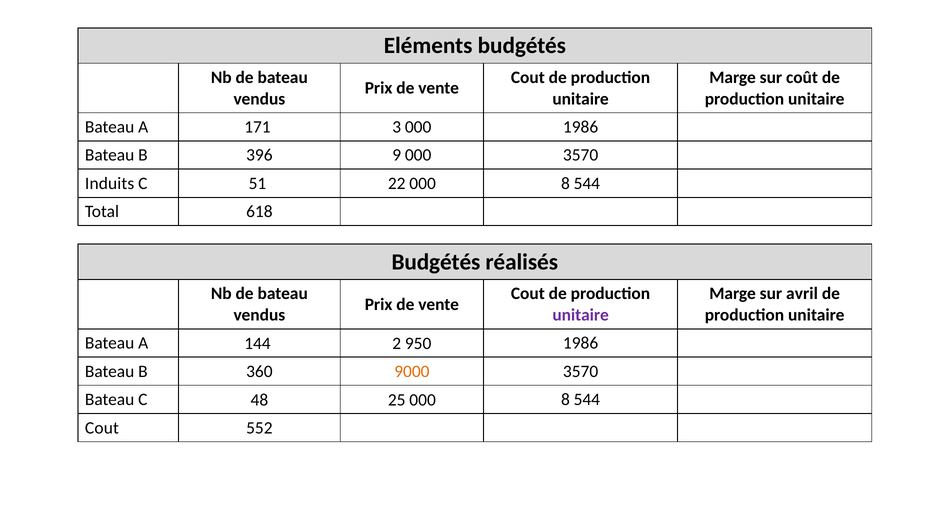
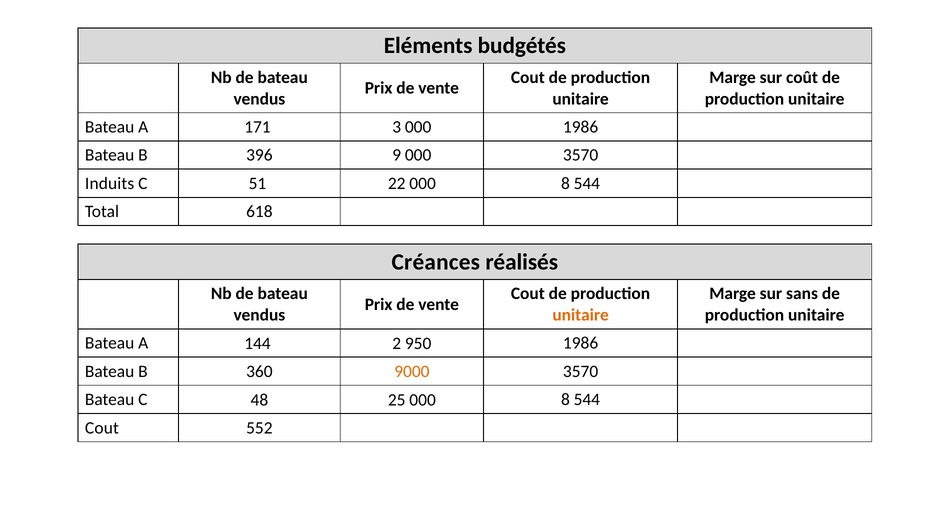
Budgétés: Budgétés -> Créances (436, 262)
avril: avril -> sans (802, 294)
unitaire colour: purple -> orange (581, 315)
